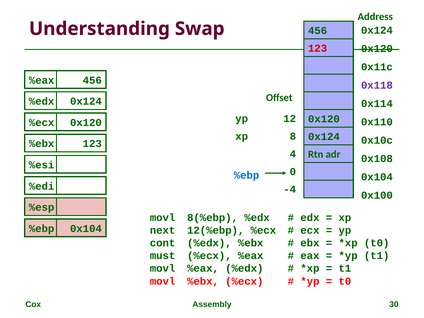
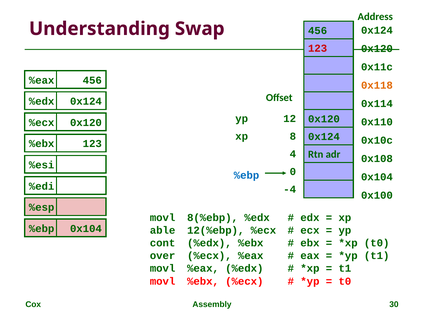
0x118 colour: purple -> orange (377, 85)
next: next -> able (163, 230)
must: must -> over (163, 256)
